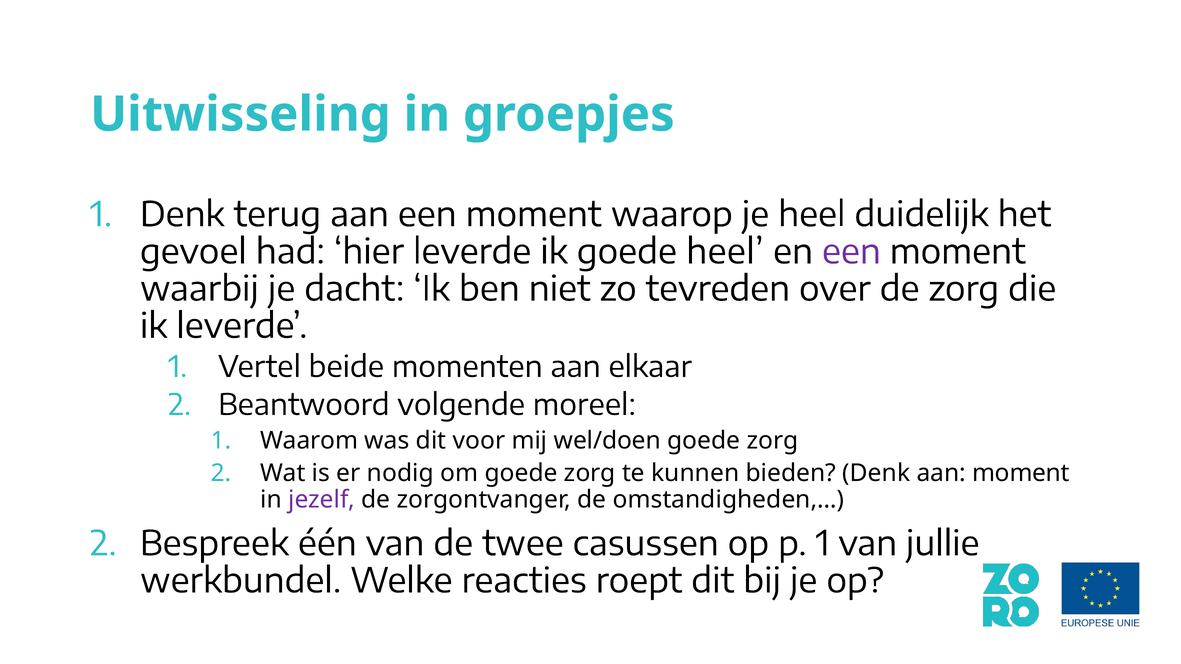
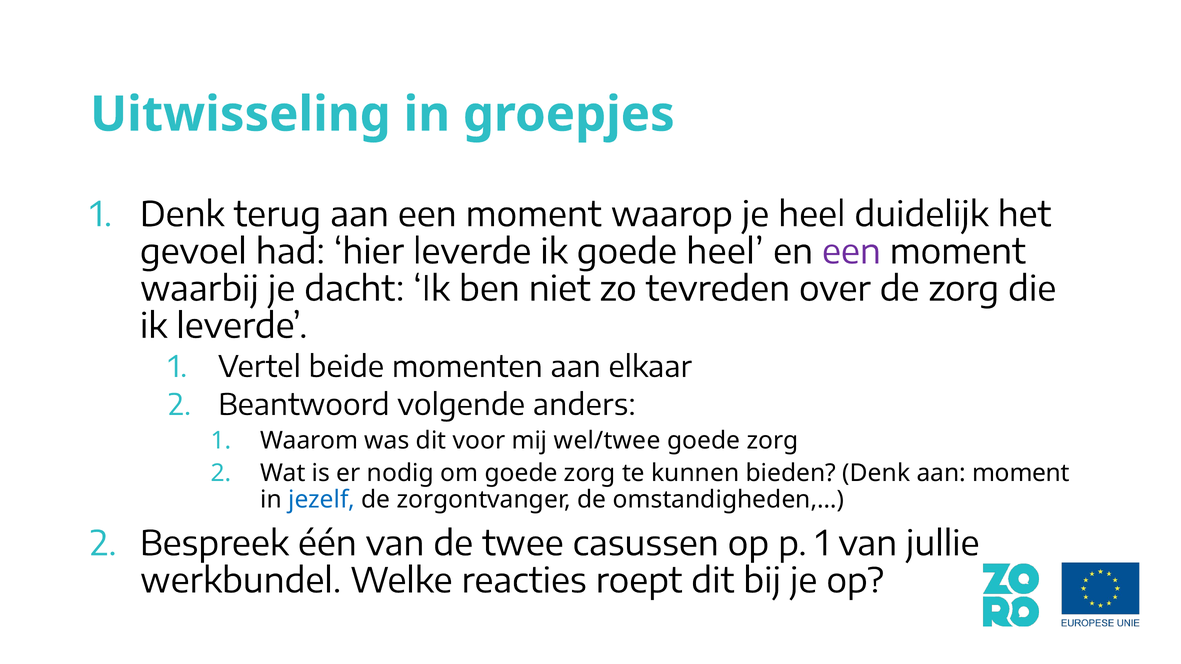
moreel: moreel -> anders (584, 405)
wel/doen: wel/doen -> wel/twee (607, 441)
jezelf colour: purple -> blue (322, 500)
